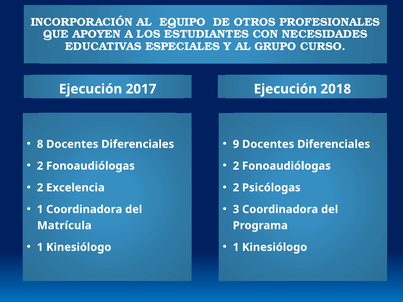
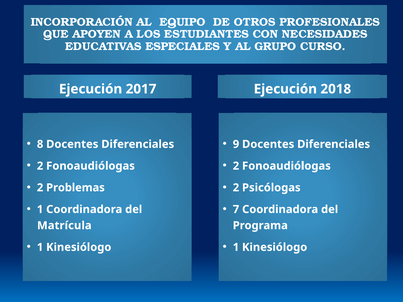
Excelencia: Excelencia -> Problemas (75, 188)
3: 3 -> 7 (236, 210)
